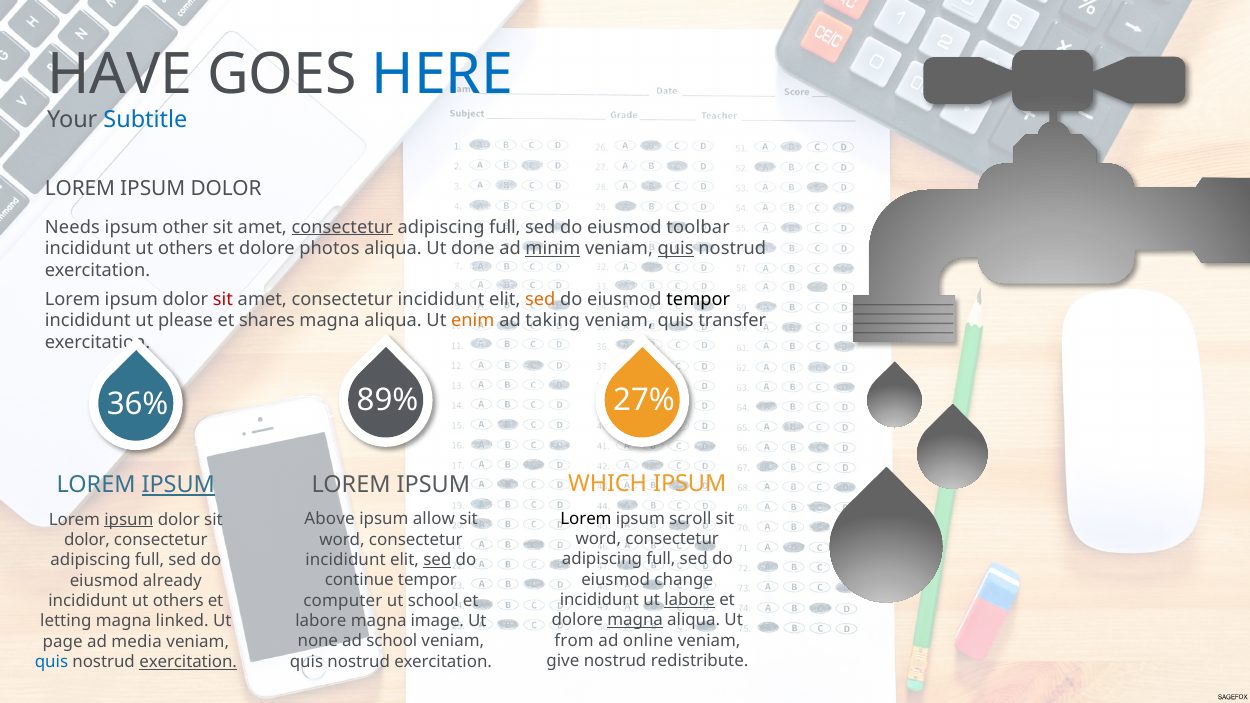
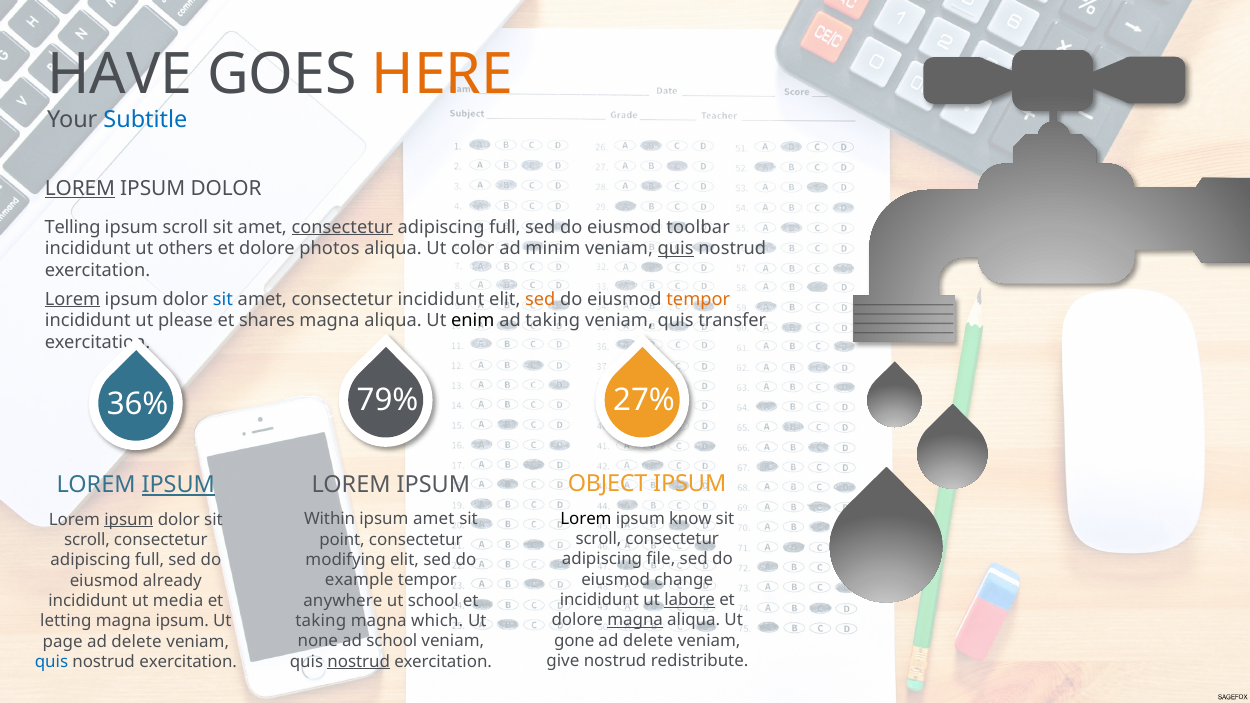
HERE colour: blue -> orange (443, 74)
LOREM underline: none -> present (80, 188)
Needs: Needs -> Telling (73, 227)
ipsum other: other -> scroll (185, 227)
done: done -> color (473, 249)
minim underline: present -> none (553, 249)
Lorem underline: none -> present (73, 299)
sit colour: red -> blue (223, 299)
tempor colour: black -> orange (698, 299)
enim colour: orange -> black (473, 321)
89%: 89% -> 79% (388, 401)
WHICH: WHICH -> OBJECT (608, 484)
scroll: scroll -> know (690, 519)
Above: Above -> Within (330, 519)
ipsum allow: allow -> amet (434, 519)
word: word -> scroll (598, 539)
word: word -> point (342, 540)
dolor: dolor -> scroll (87, 540)
full: full -> file (661, 559)
incididunt: incididunt -> modifying (346, 560)
sed underline: present -> none (437, 560)
continue: continue -> example (359, 580)
computer: computer -> anywhere (343, 601)
others: others -> media (178, 601)
labore: labore -> taking (321, 621)
image: image -> which (437, 621)
magna linked: linked -> ipsum (182, 621)
from: from -> gone (574, 641)
online: online -> delete (648, 641)
media: media -> delete (137, 642)
nostrud underline: none -> present (359, 662)
exercitation underline: present -> none (188, 662)
